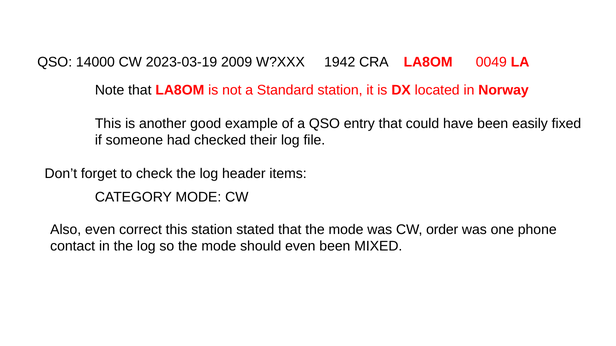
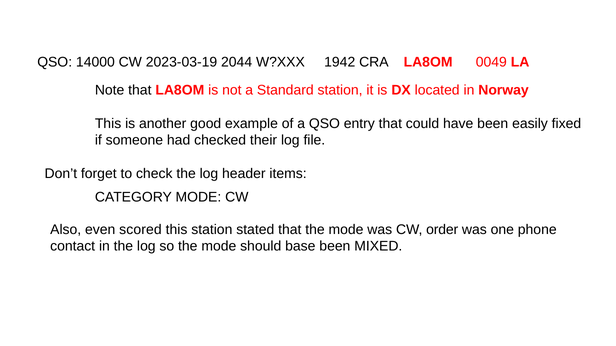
2009: 2009 -> 2044 (237, 62)
correct: correct -> scored (140, 230)
should even: even -> base (300, 247)
